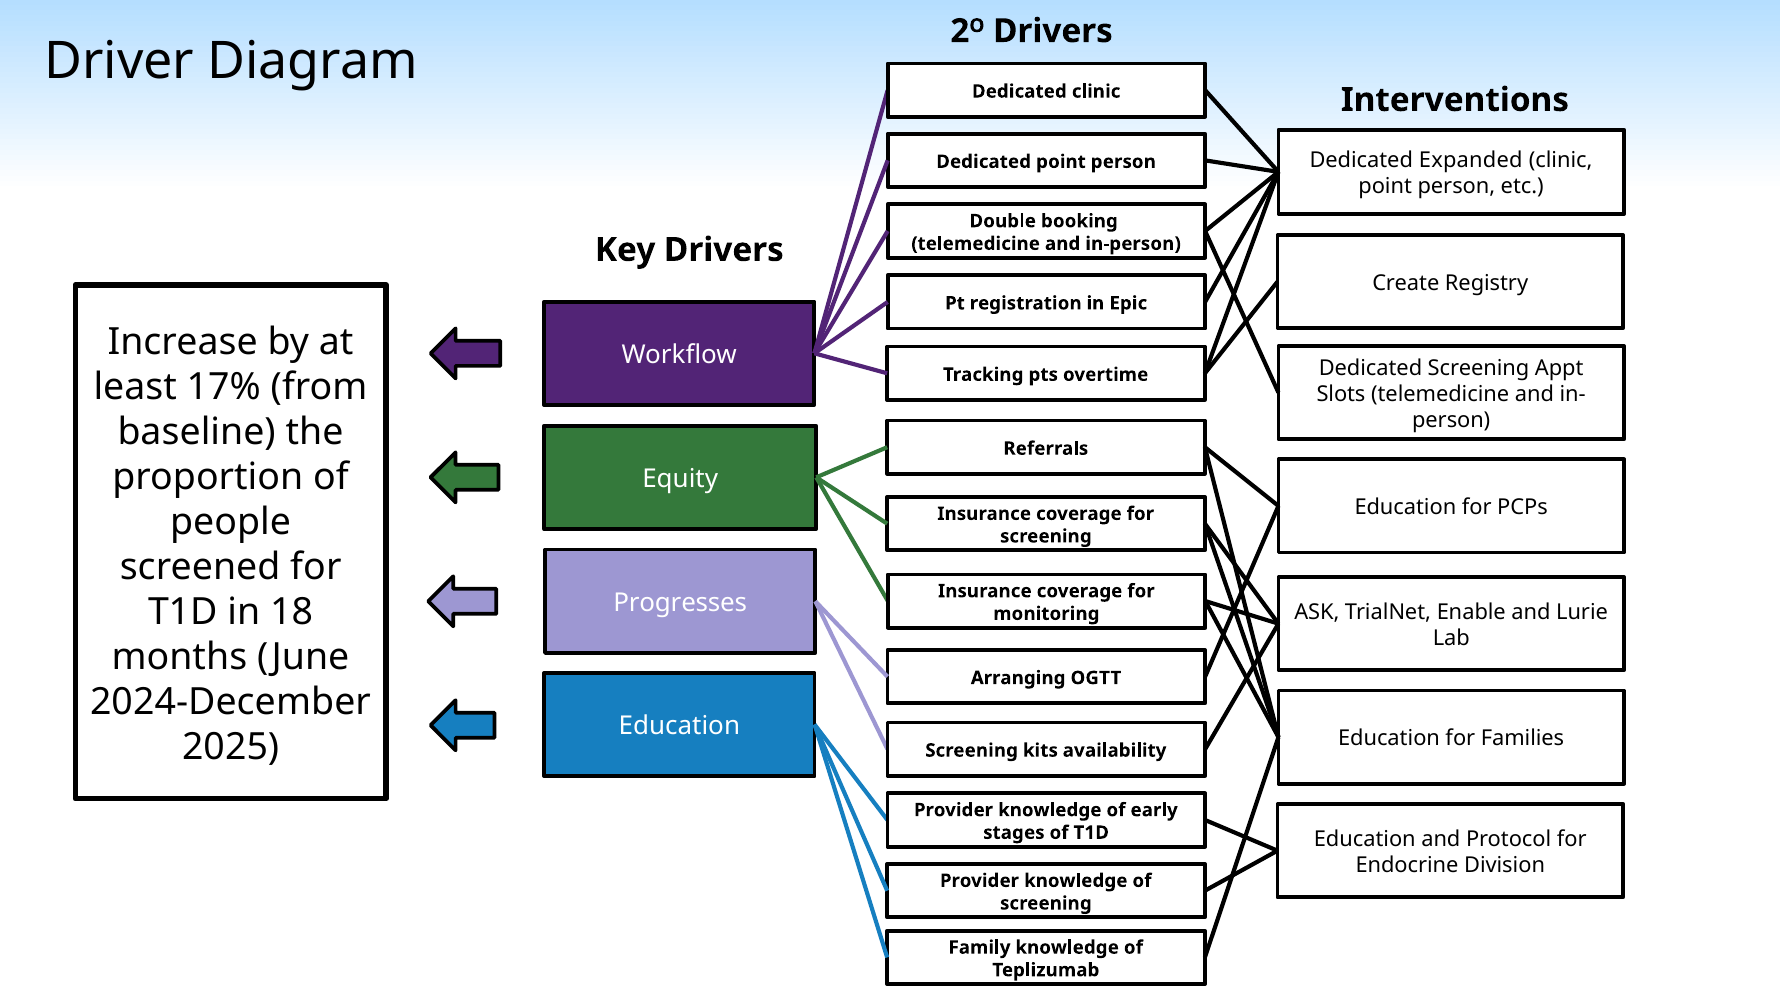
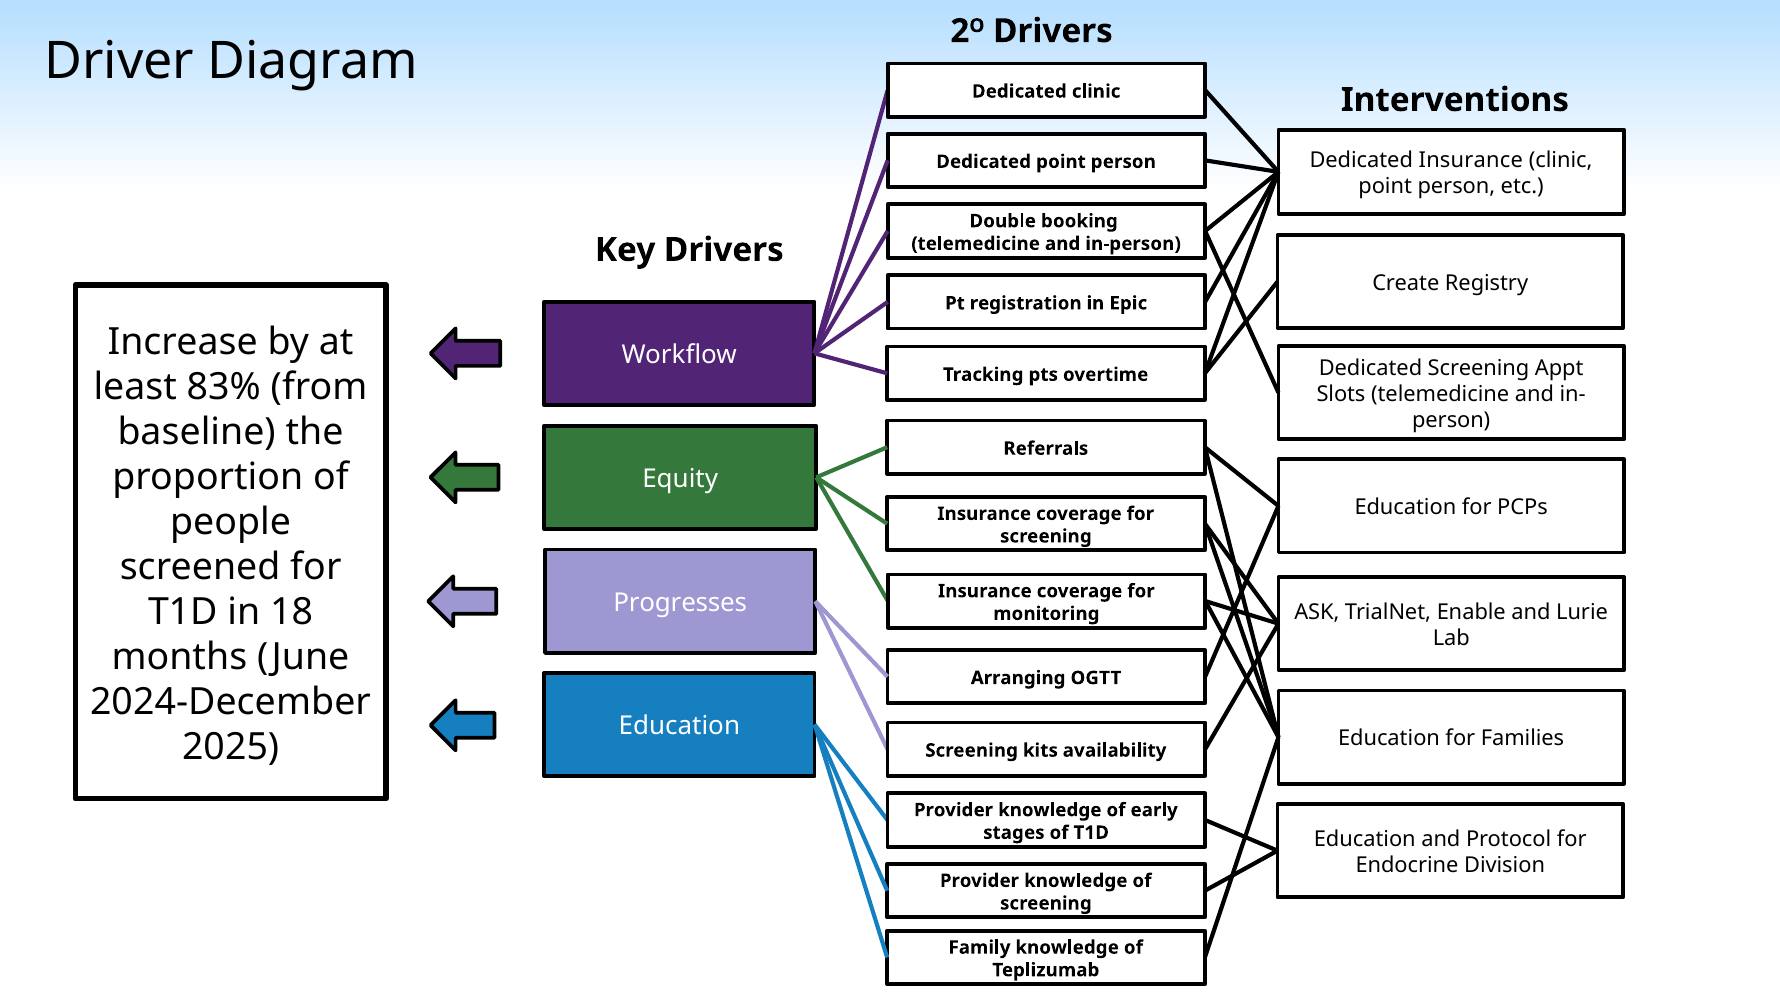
Dedicated Expanded: Expanded -> Insurance (1471, 160)
17%: 17% -> 83% (224, 387)
